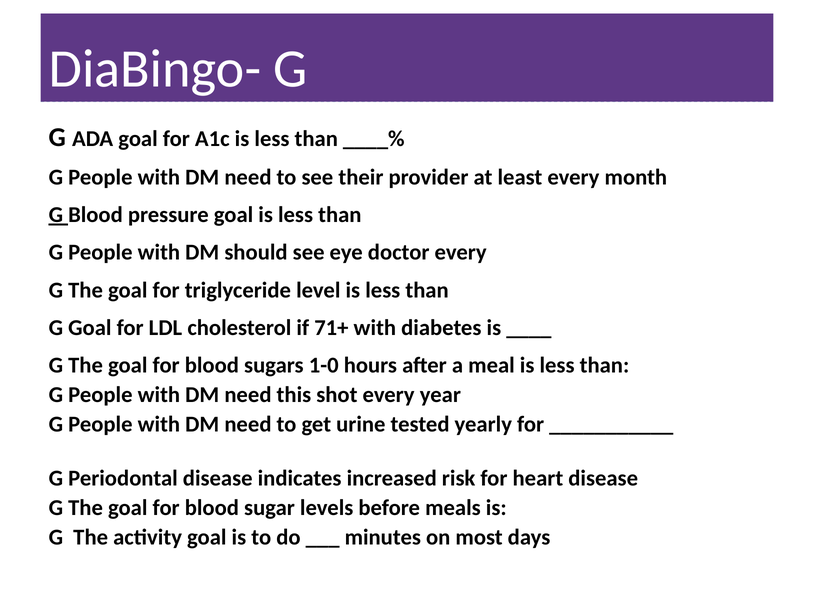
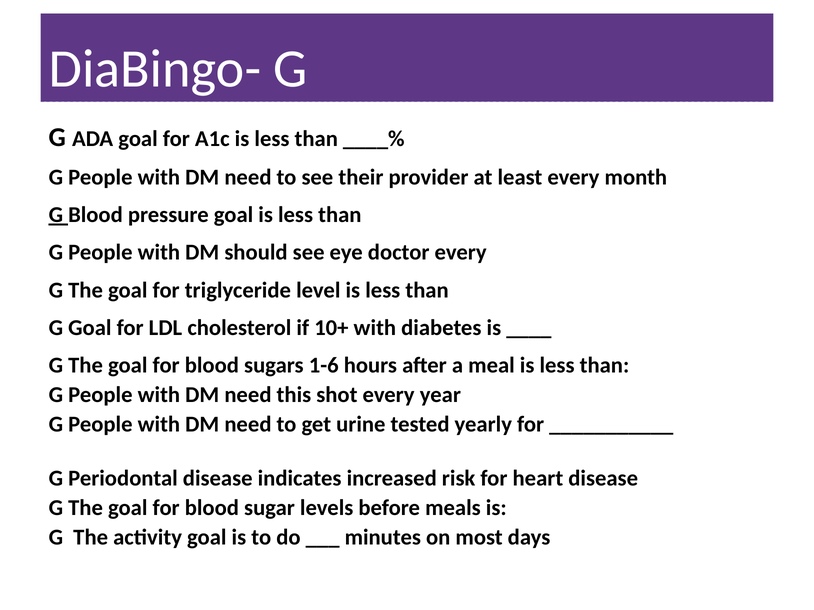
71+: 71+ -> 10+ (331, 328)
1-0: 1-0 -> 1-6 (324, 366)
